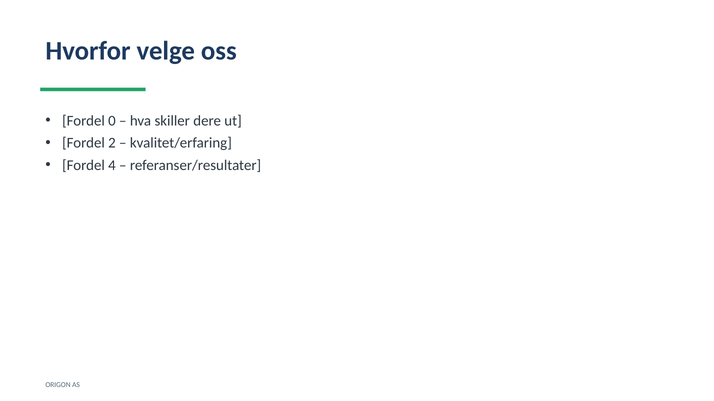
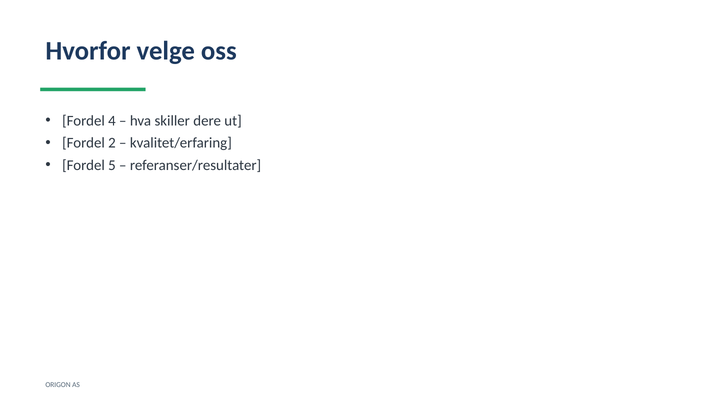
0: 0 -> 4 (112, 121)
4: 4 -> 5 (112, 166)
